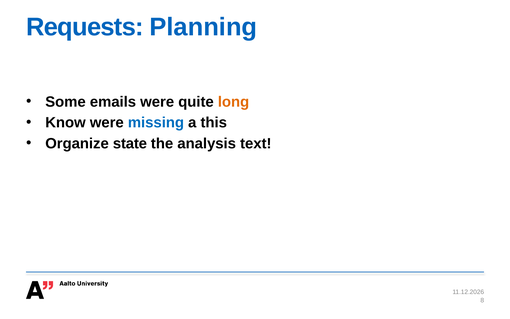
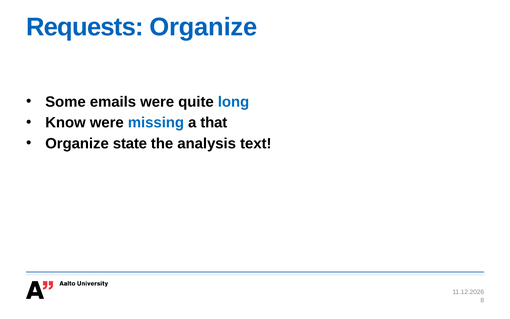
Requests Planning: Planning -> Organize (203, 27)
long colour: orange -> blue (234, 102)
this: this -> that (214, 123)
